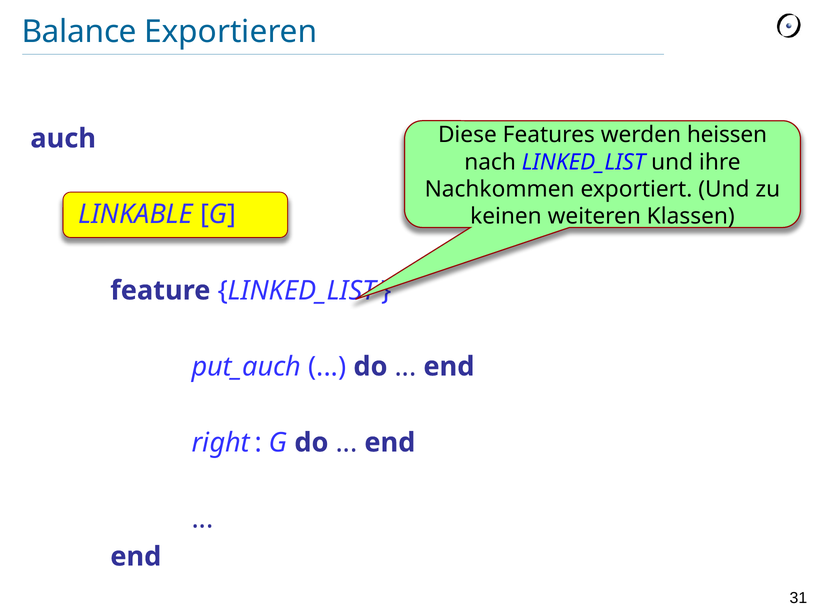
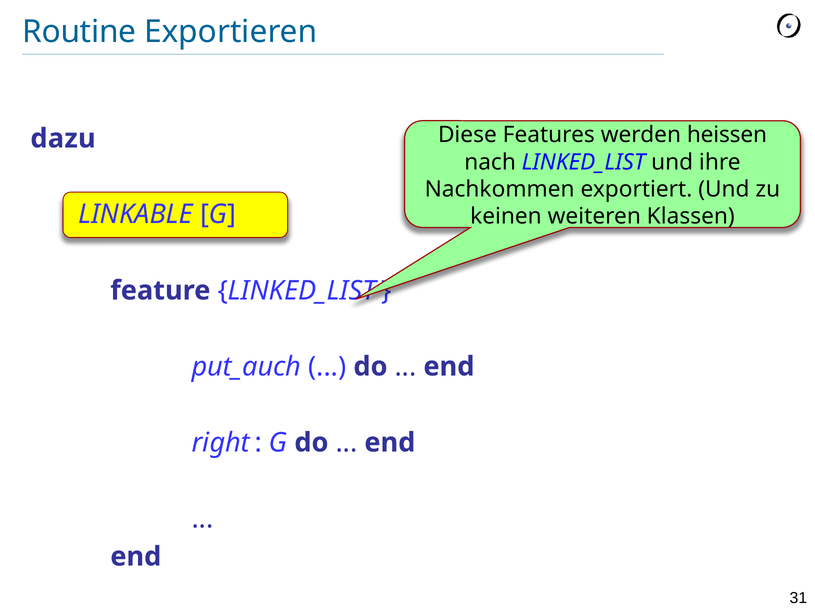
Balance: Balance -> Routine (79, 32)
auch: auch -> dazu (63, 139)
